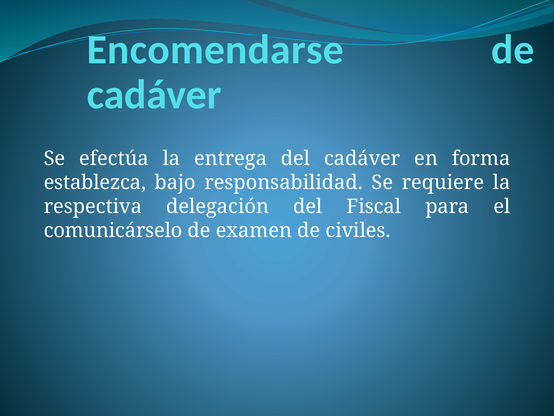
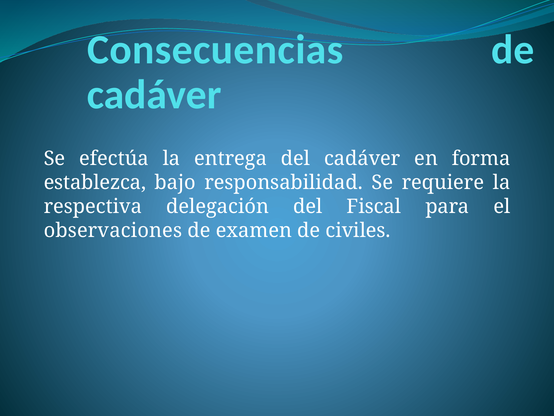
Encomendarse: Encomendarse -> Consecuencias (215, 50)
comunicárselo: comunicárselo -> observaciones (113, 230)
